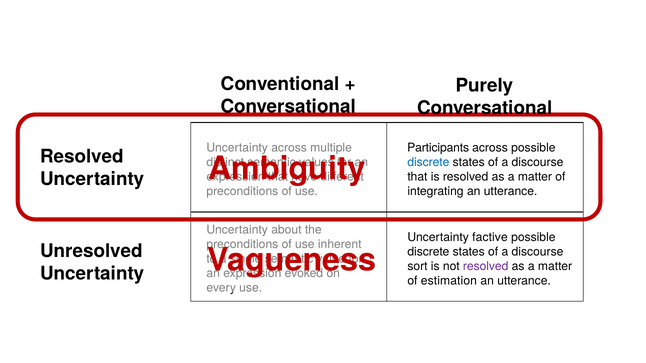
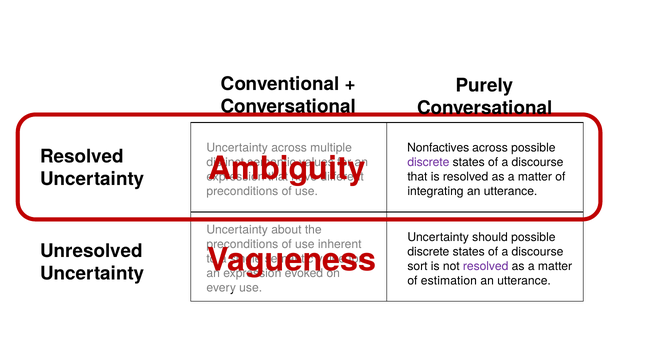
Participants: Participants -> Nonfactives (438, 148)
discrete colour: blue -> purple (428, 163)
factive: factive -> should (490, 237)
